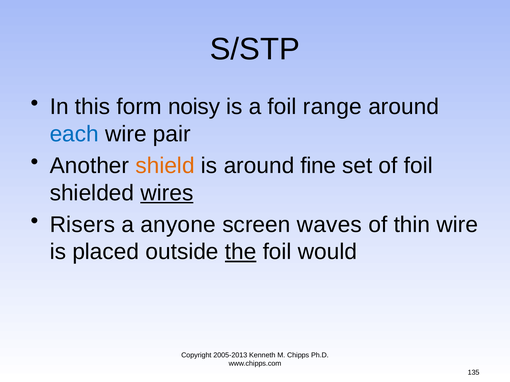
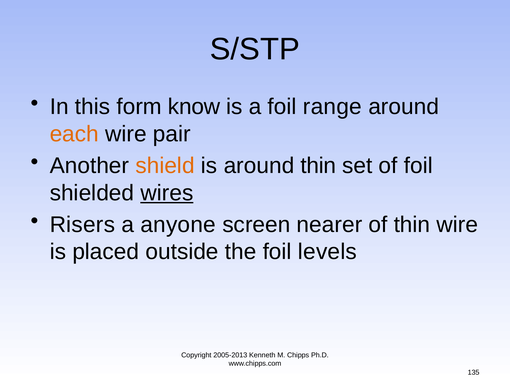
noisy: noisy -> know (194, 107)
each colour: blue -> orange (74, 134)
around fine: fine -> thin (318, 166)
waves: waves -> nearer (329, 225)
the underline: present -> none (241, 252)
would: would -> levels (327, 252)
